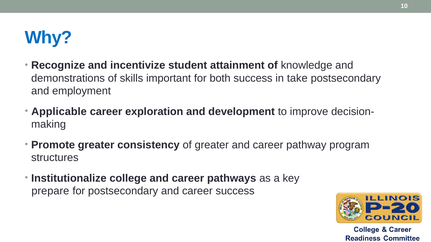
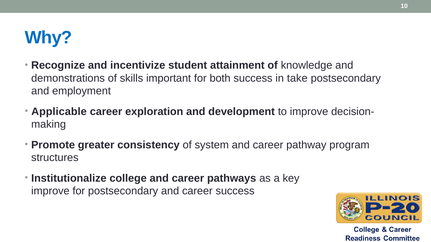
of greater: greater -> system (212, 145)
prepare: prepare -> improve (50, 191)
